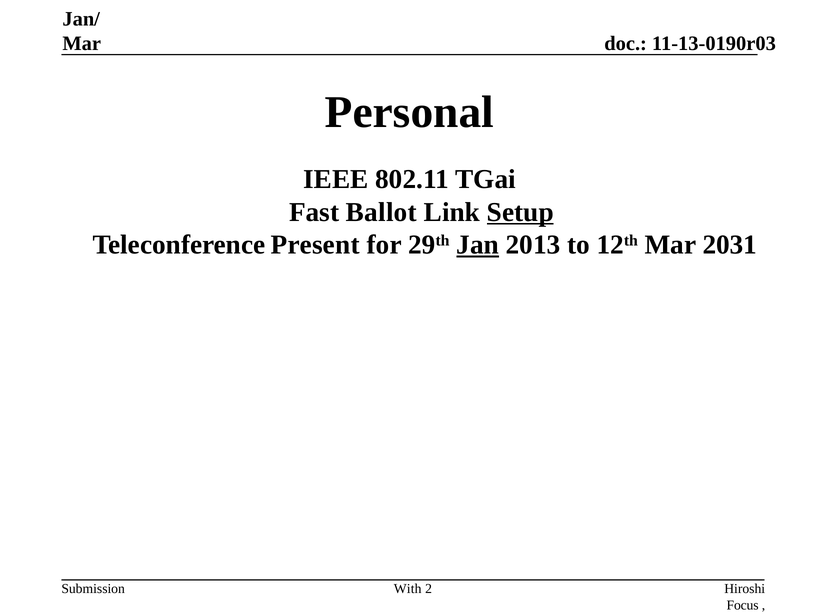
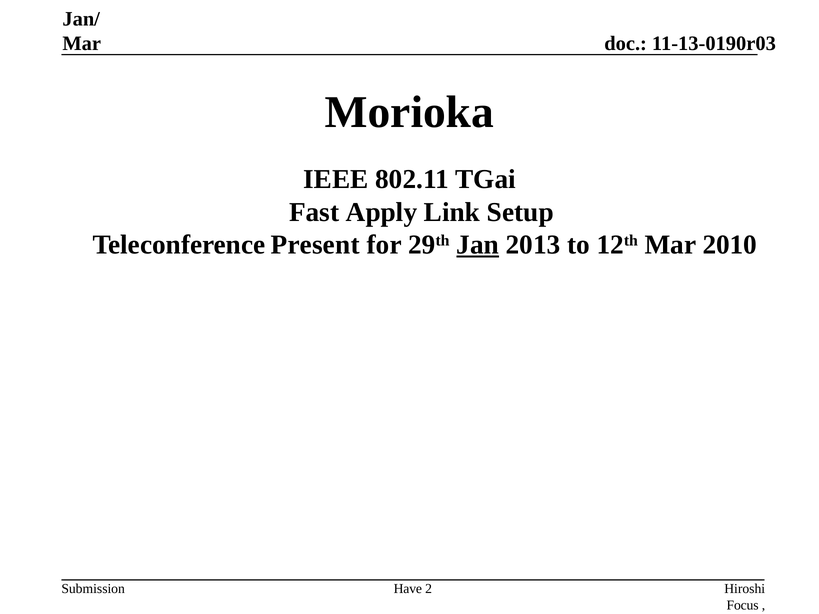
Personal: Personal -> Morioka (409, 112)
Ballot: Ballot -> Apply (382, 212)
Setup underline: present -> none (520, 212)
2031: 2031 -> 2010 (730, 245)
With: With -> Have (408, 589)
